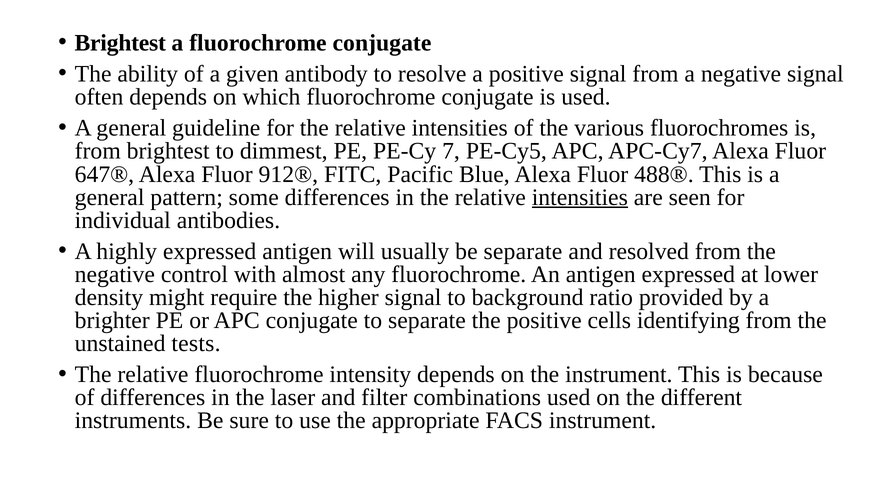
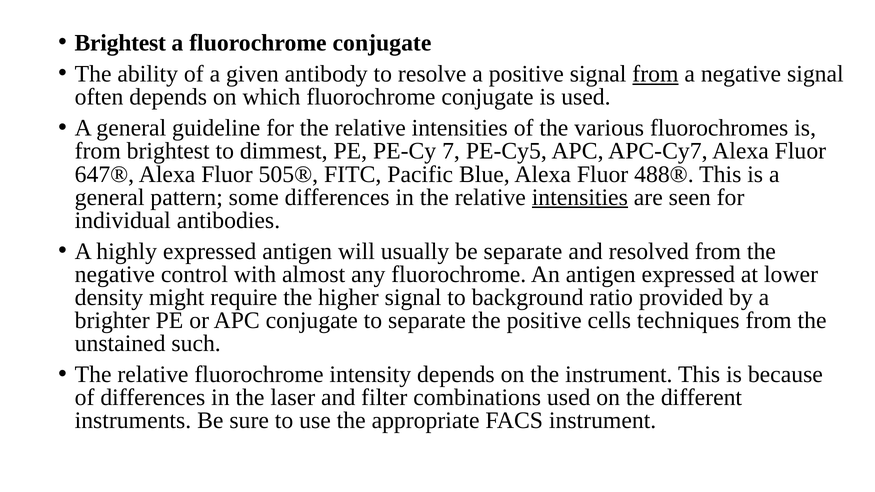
from underline: none -> present (655, 74)
912®: 912® -> 505® (288, 174)
identifying: identifying -> techniques (688, 321)
tests: tests -> such (196, 344)
